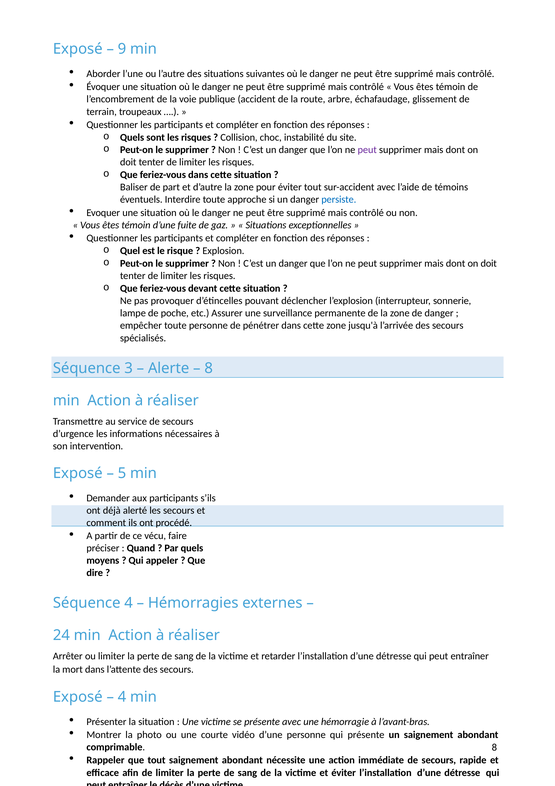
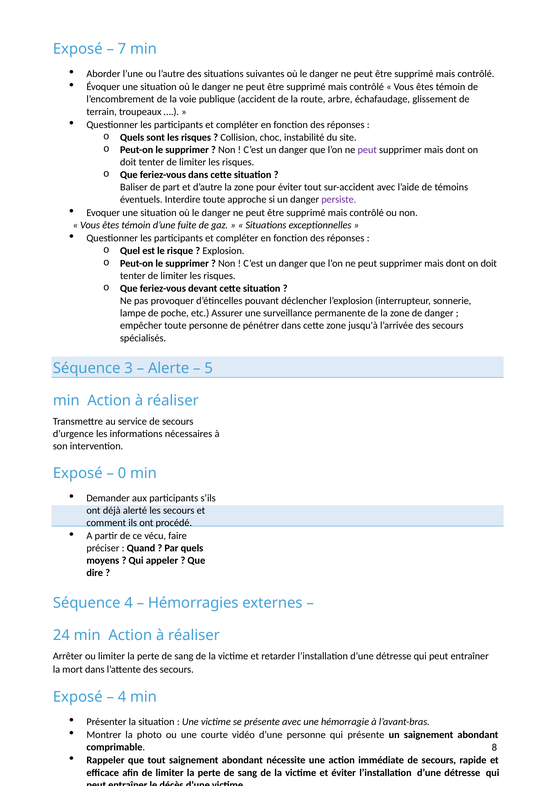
9: 9 -> 7 (122, 49)
persiste colour: blue -> purple (339, 199)
8: 8 -> 5 (209, 368)
5: 5 -> 0 (122, 473)
